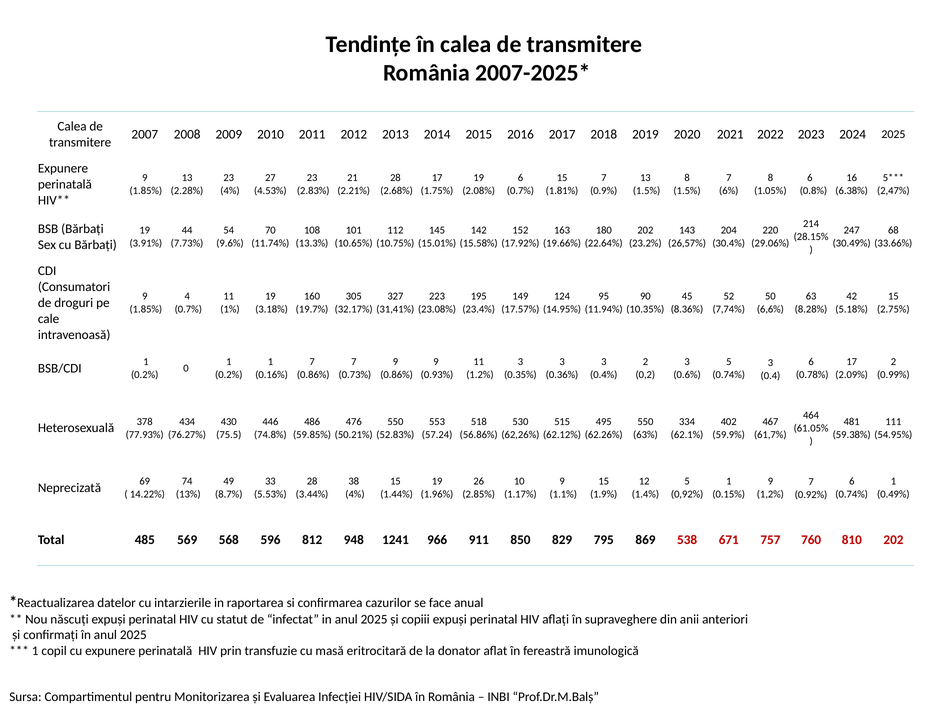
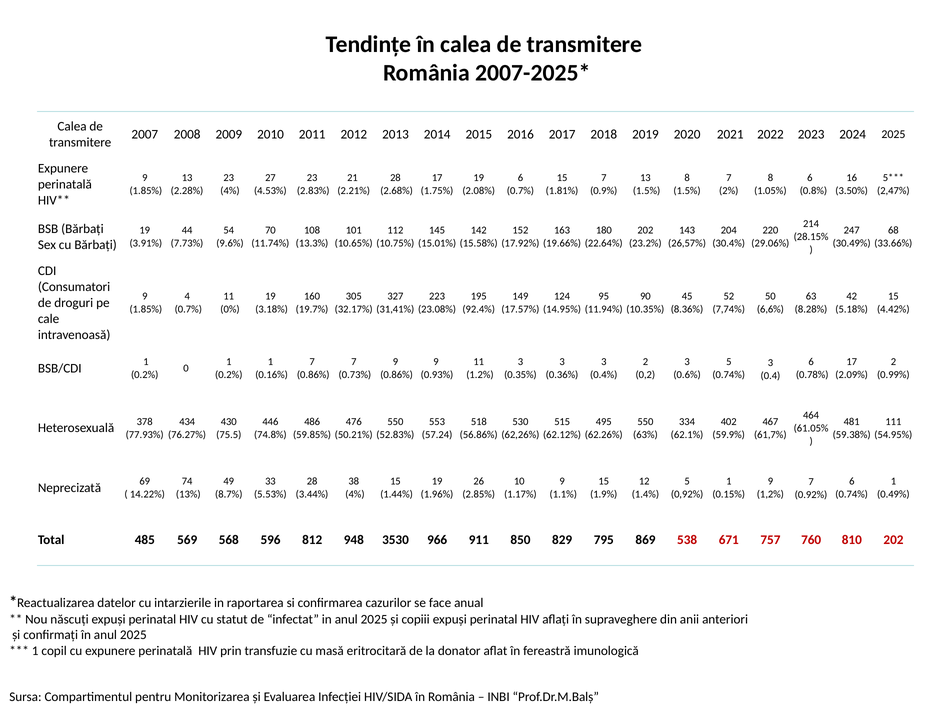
6%: 6% -> 2% (729, 191)
6.38%: 6.38% -> 3.50% (852, 191)
1%: 1% -> 0% (230, 309)
23.4%: 23.4% -> 92.4% (479, 309)
2.75%: 2.75% -> 4.42% (893, 309)
1241: 1241 -> 3530 (396, 540)
